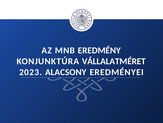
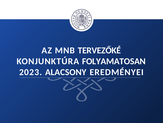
EREDMÉNY: EREDMÉNY -> TERVEZŐKÉ (99, 50)
VÁLLALATMÉRET: VÁLLALATMÉRET -> FOLYAMATOSAN (114, 61)
